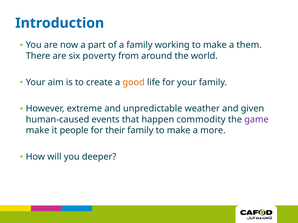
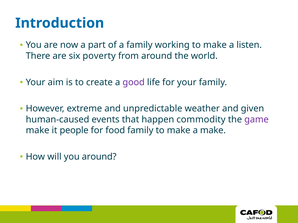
them: them -> listen (249, 45)
good colour: orange -> purple (134, 82)
their: their -> food (115, 131)
a more: more -> make (213, 131)
you deeper: deeper -> around (99, 157)
